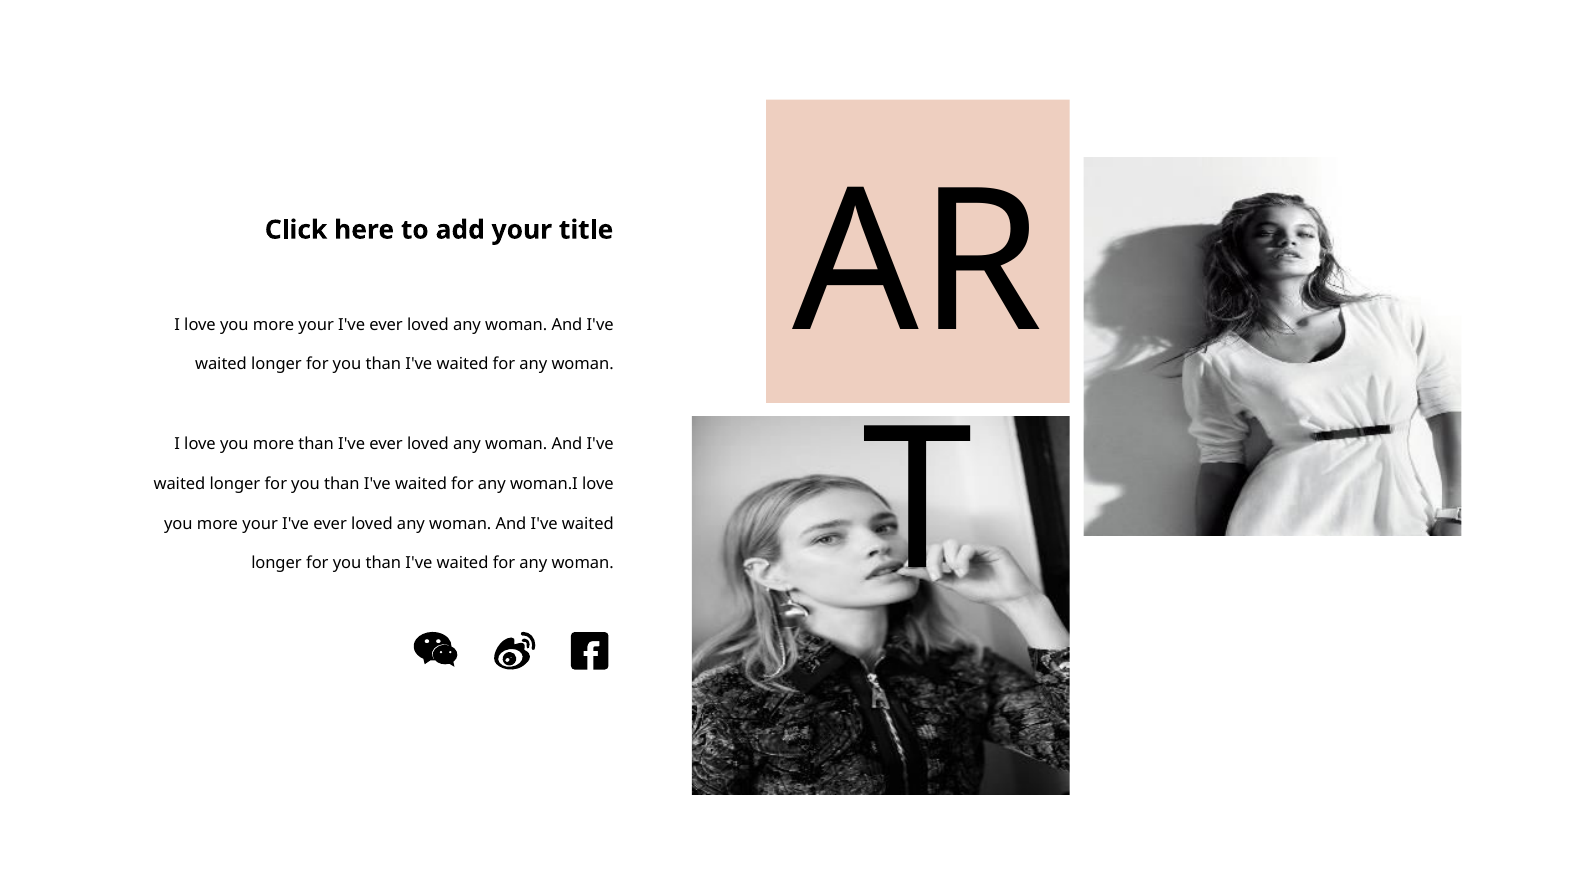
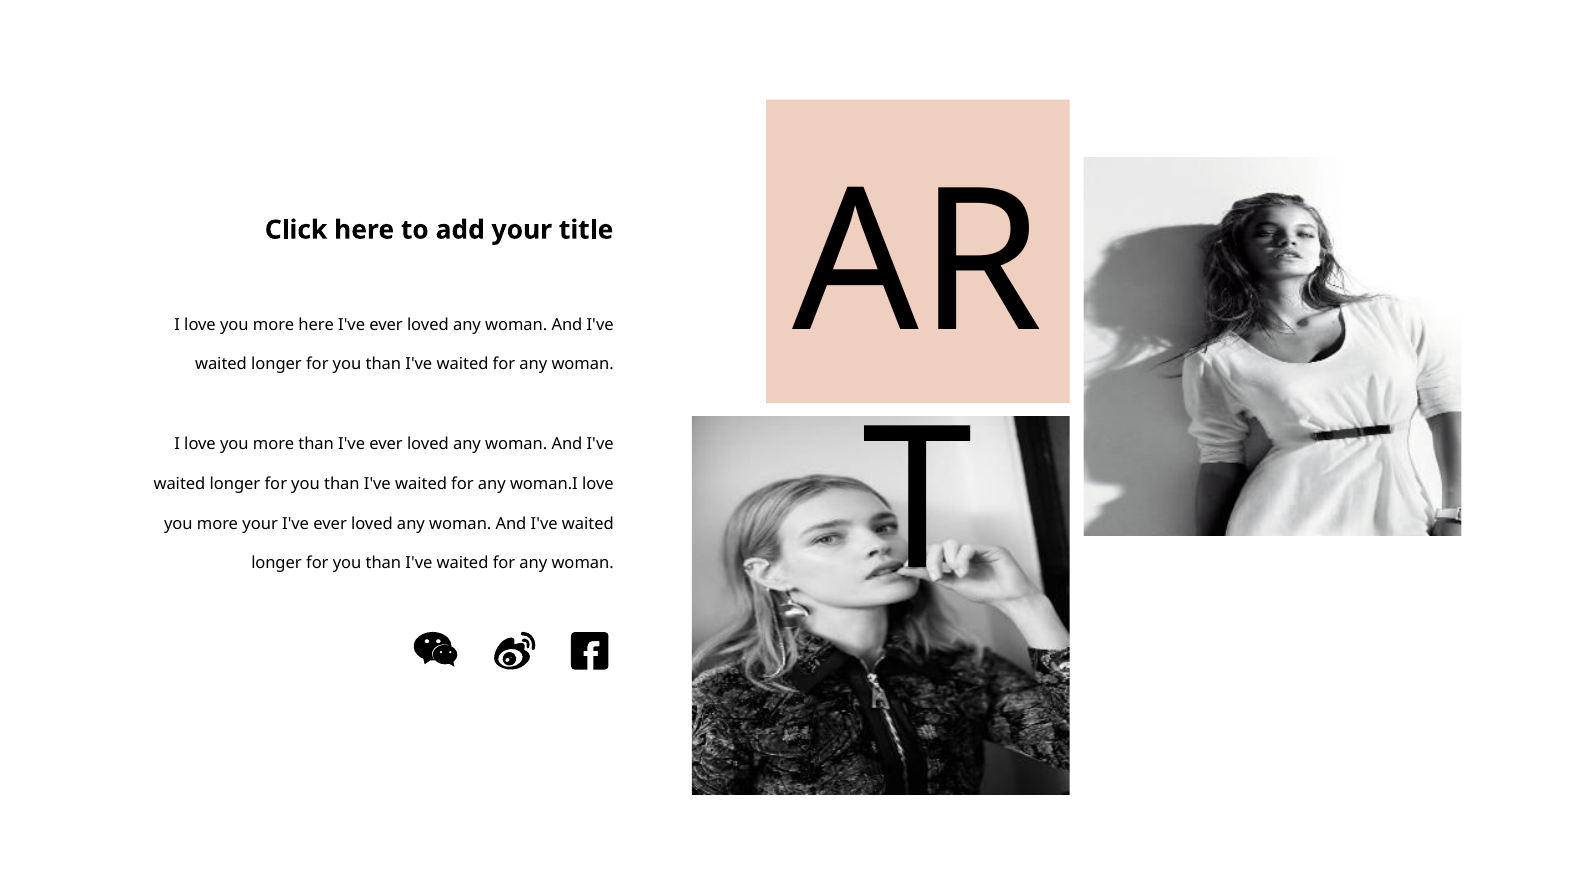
your: your -> here (316, 325)
